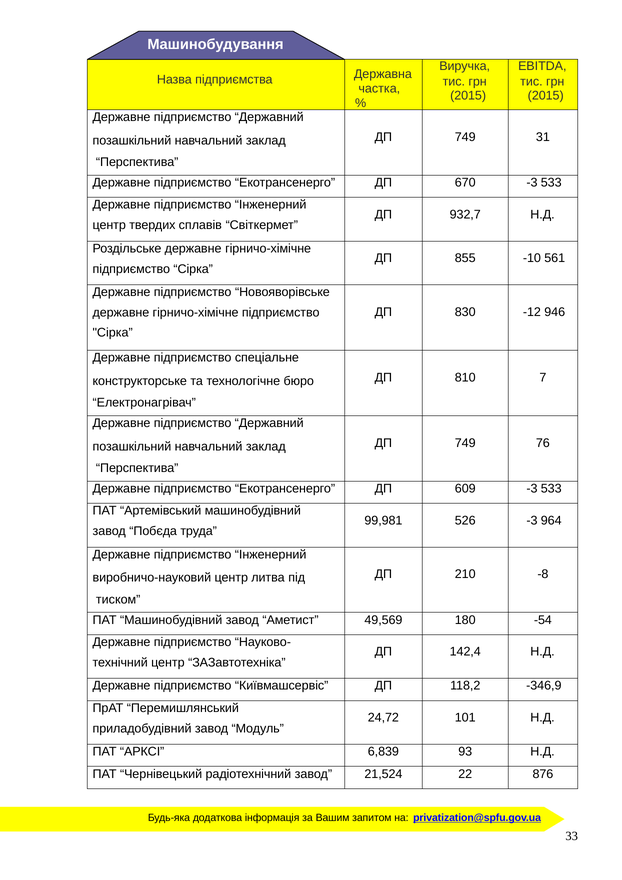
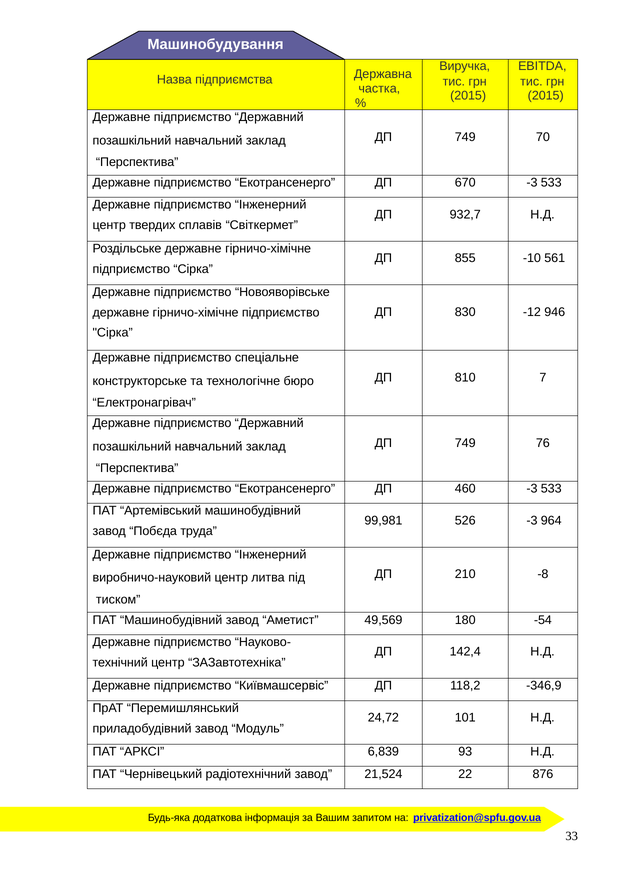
31: 31 -> 70 (543, 137)
609: 609 -> 460 (465, 489)
